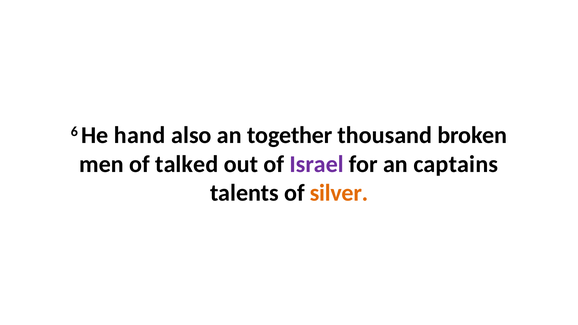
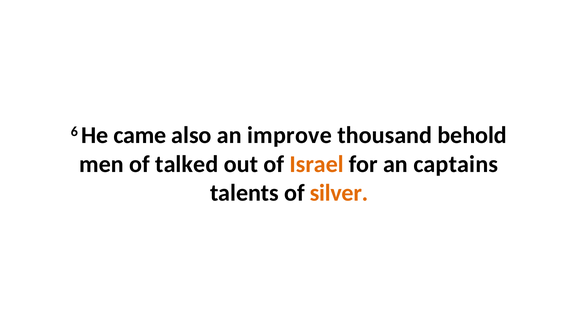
hand: hand -> came (140, 135)
together: together -> improve (290, 135)
broken: broken -> behold (472, 135)
Israel colour: purple -> orange (317, 164)
